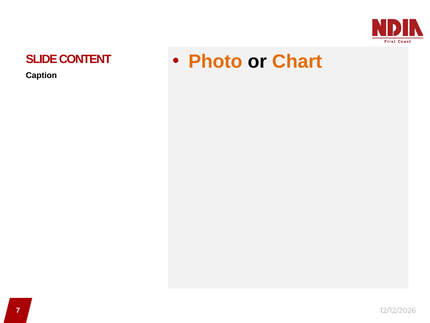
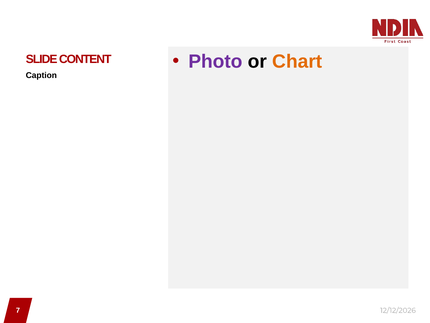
Photo colour: orange -> purple (216, 62)
